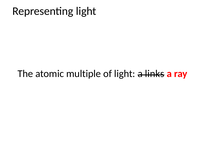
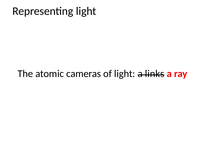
multiple: multiple -> cameras (84, 74)
